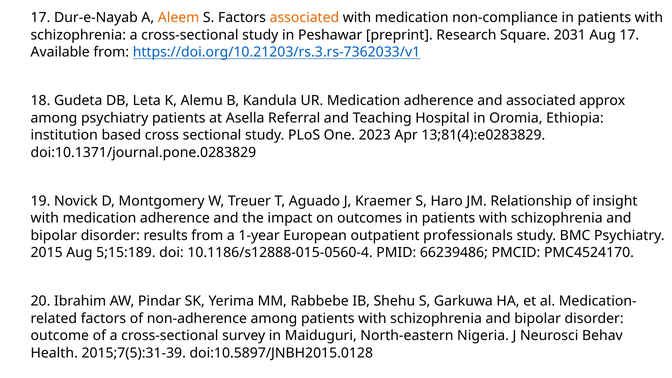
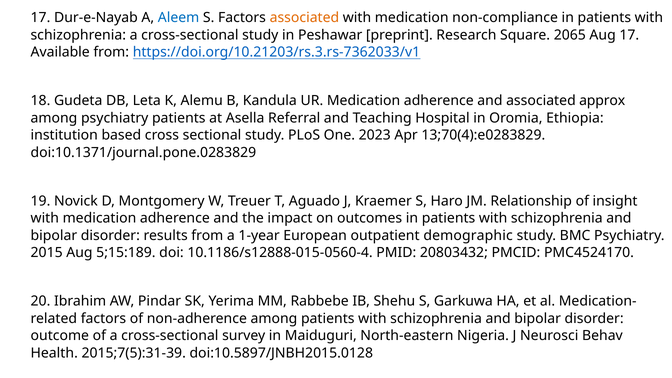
Aleem colour: orange -> blue (179, 18)
2031: 2031 -> 2065 (570, 35)
13;81(4):e0283829: 13;81(4):e0283829 -> 13;70(4):e0283829 (483, 135)
professionals: professionals -> demographic (468, 235)
66239486: 66239486 -> 20803432 (454, 253)
